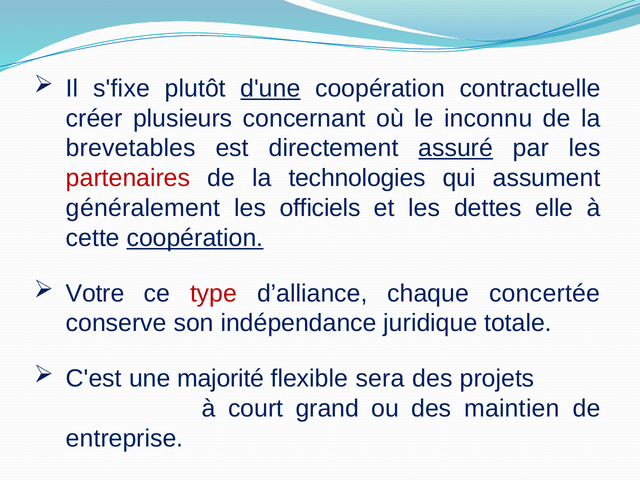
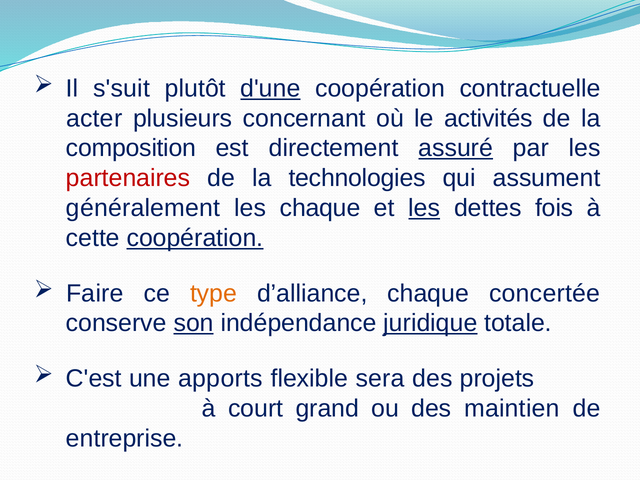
s'fixe: s'fixe -> s'suit (122, 88)
créer: créer -> acter (94, 118)
inconnu: inconnu -> activités (488, 118)
brevetables: brevetables -> composition (131, 148)
les officiels: officiels -> chaque (320, 208)
les underline: none -> present (424, 208)
elle: elle -> fois (554, 208)
Votre: Votre -> Faire (95, 293)
type colour: red -> orange (214, 293)
son underline: none -> present (194, 323)
juridique underline: none -> present (430, 323)
majorité: majorité -> apports (221, 379)
